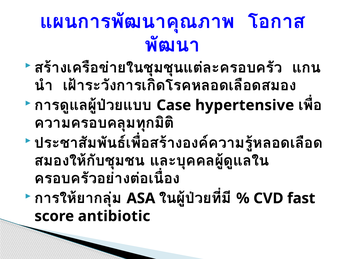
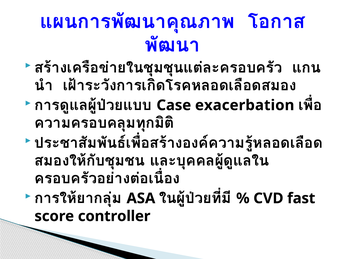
hypertensive: hypertensive -> exacerbation (245, 105)
antibiotic: antibiotic -> controller (114, 216)
